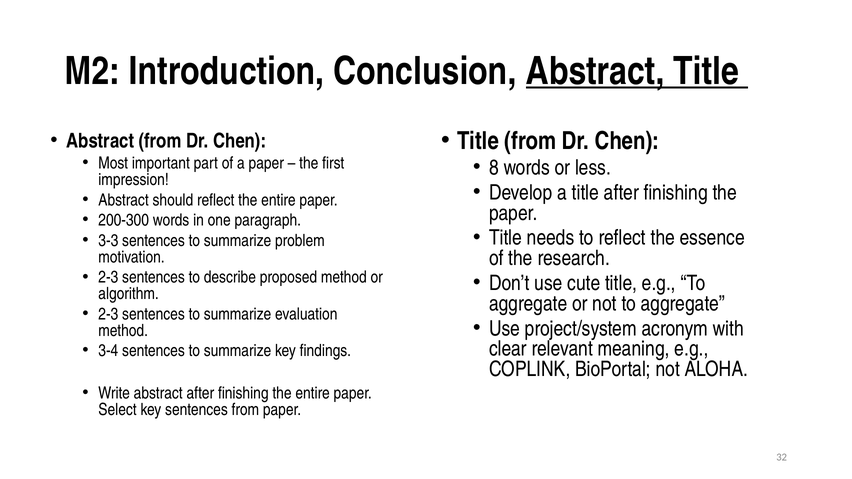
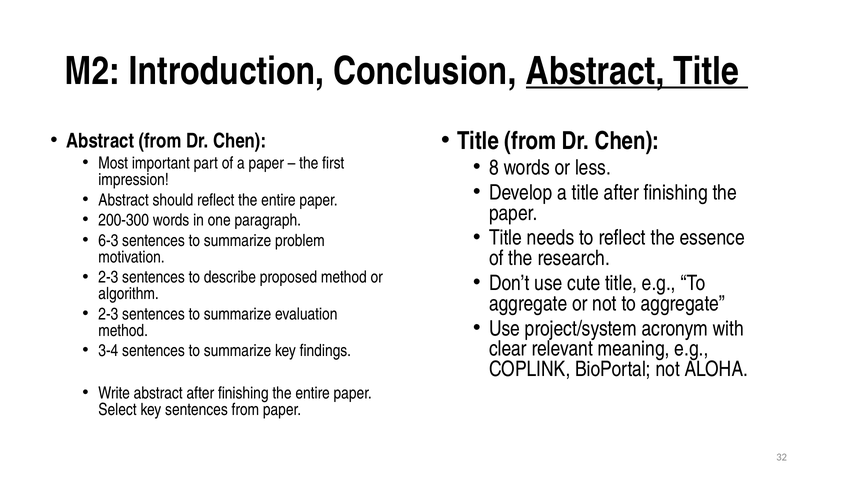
3-3: 3-3 -> 6-3 (108, 241)
